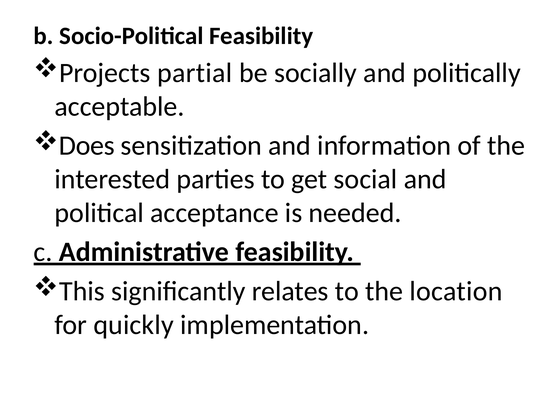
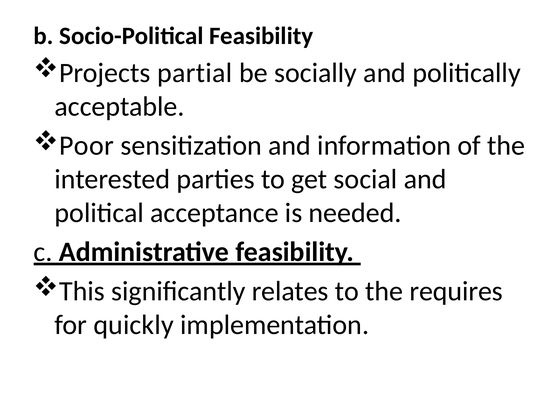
Does: Does -> Poor (87, 146)
location: location -> requires (456, 291)
